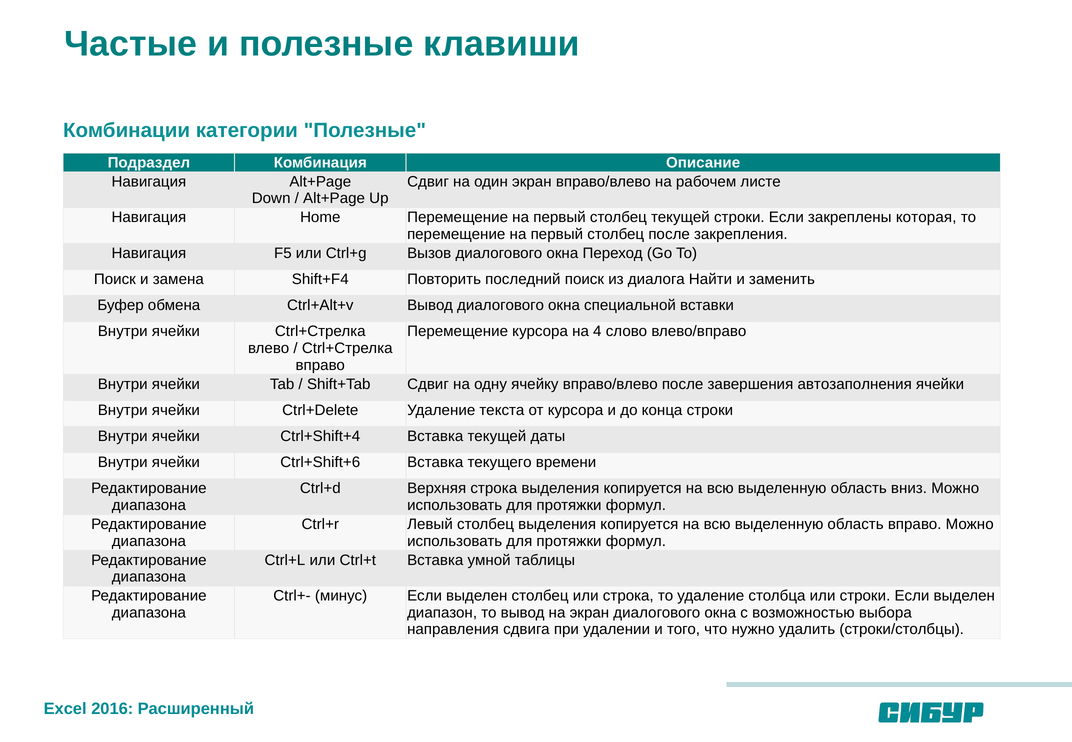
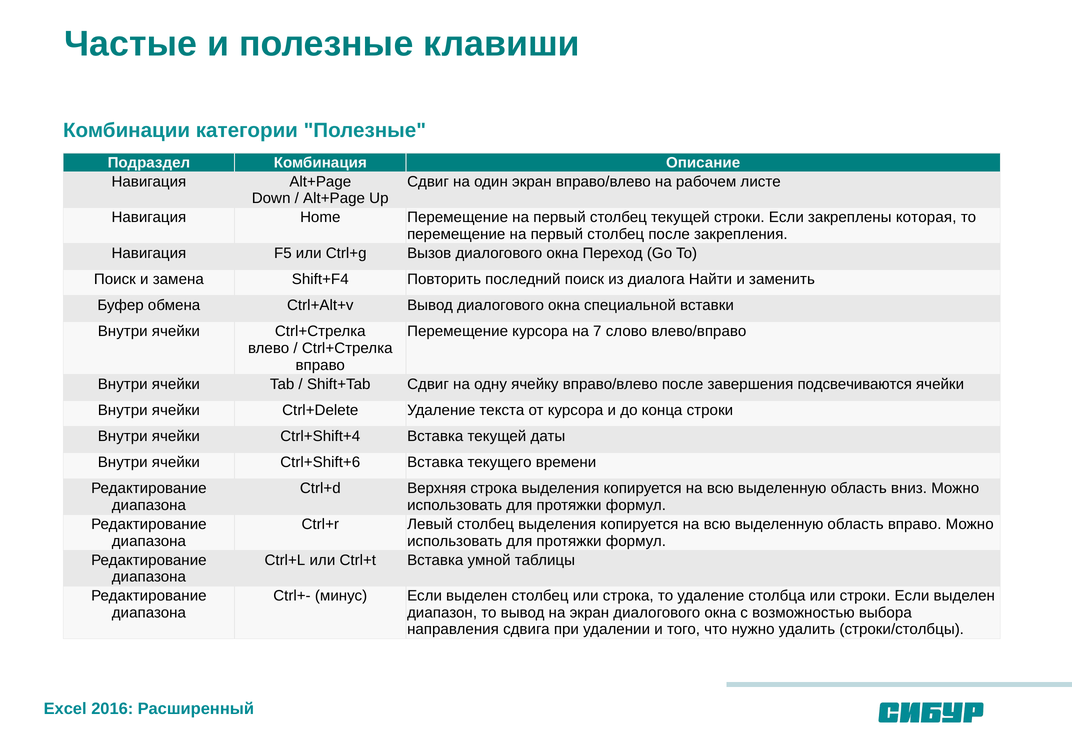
4: 4 -> 7 (597, 331)
автозаполнения: автозаполнения -> подсвечиваются (855, 384)
